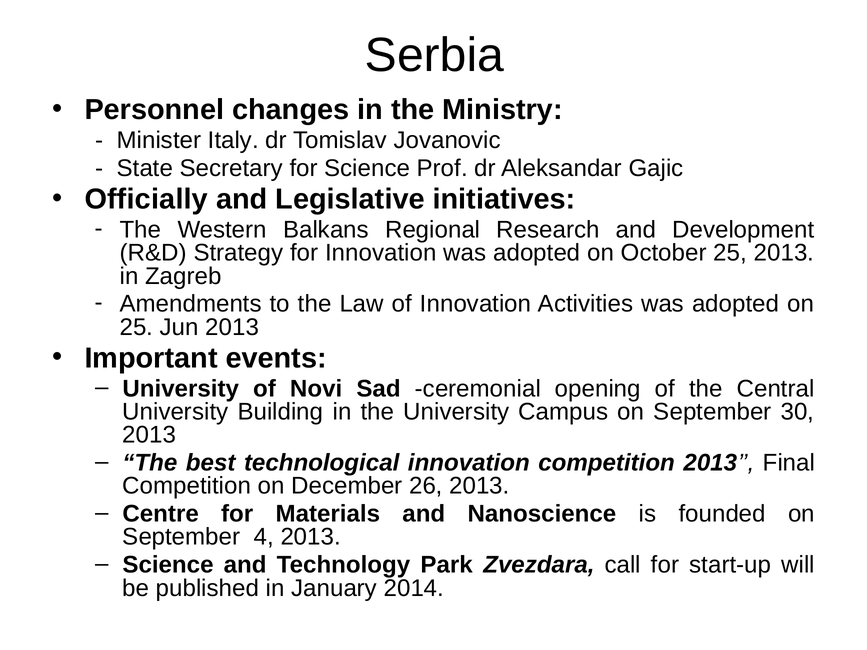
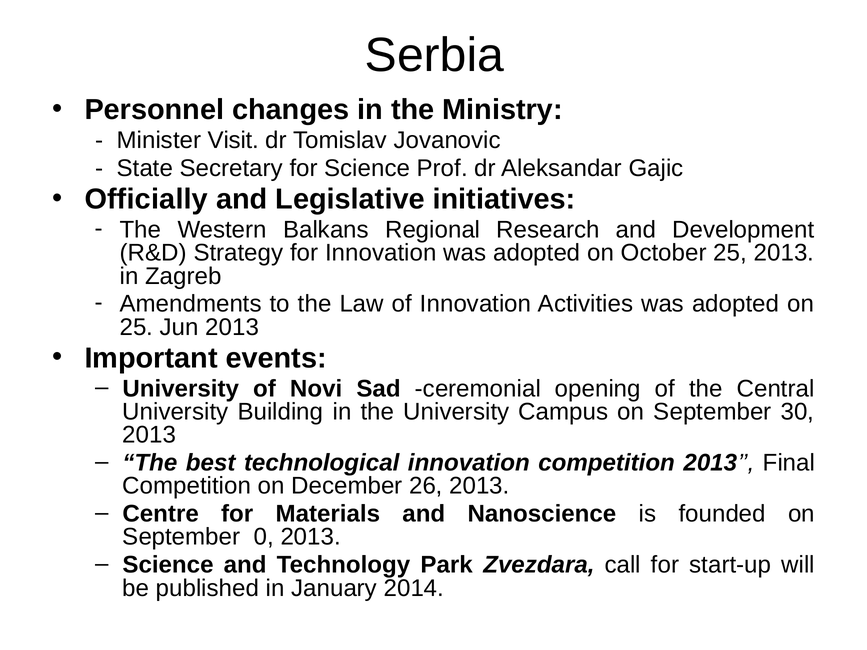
Italy: Italy -> Visit (233, 140)
4: 4 -> 0 (264, 537)
